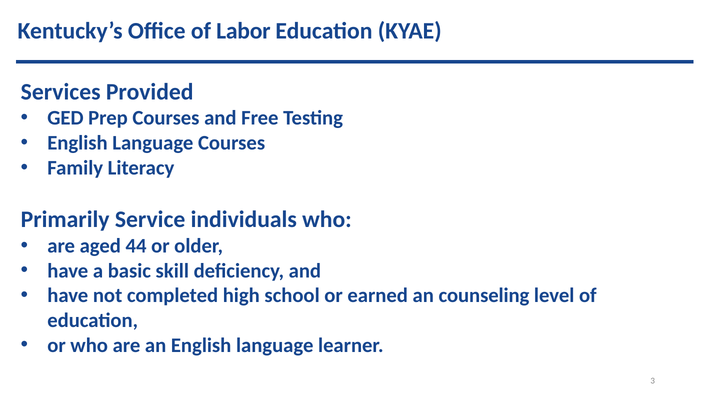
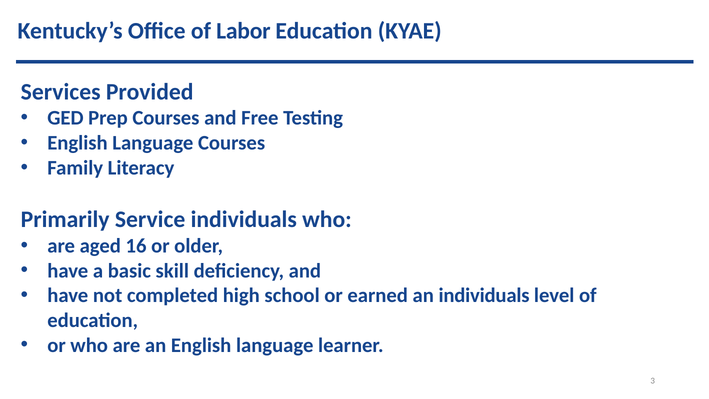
44: 44 -> 16 (136, 246)
an counseling: counseling -> individuals (484, 295)
